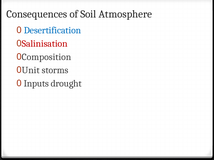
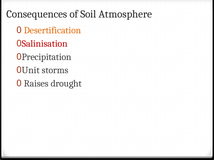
Desertification colour: blue -> orange (52, 30)
Composition: Composition -> Precipitation (47, 57)
Inputs: Inputs -> Raises (36, 84)
